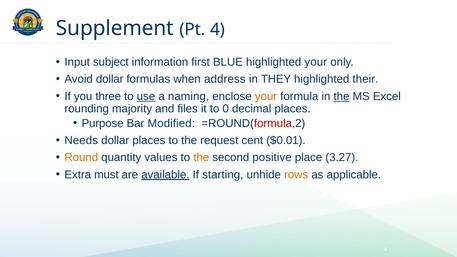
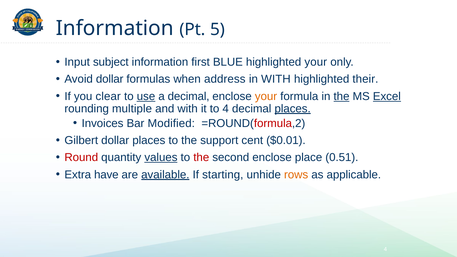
Supplement: Supplement -> Information (115, 28)
Pt 4: 4 -> 5 (218, 29)
in THEY: THEY -> WITH (276, 79)
three: three -> clear (108, 96)
a naming: naming -> decimal (189, 96)
Excel underline: none -> present (387, 96)
majority: majority -> multiple (132, 109)
and files: files -> with (188, 109)
to 0: 0 -> 4 (226, 109)
places underline: none -> present (293, 109)
Purpose: Purpose -> Invoices (103, 123)
Needs: Needs -> Gilbert (81, 140)
request: request -> support (219, 140)
Round colour: orange -> red (81, 158)
values underline: none -> present (161, 158)
the colour: orange -> red (201, 158)
second positive: positive -> enclose (272, 158)
3.27: 3.27 -> 0.51 (342, 158)
must: must -> have (106, 175)
